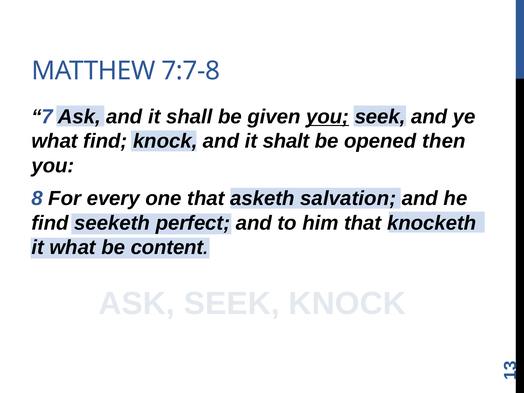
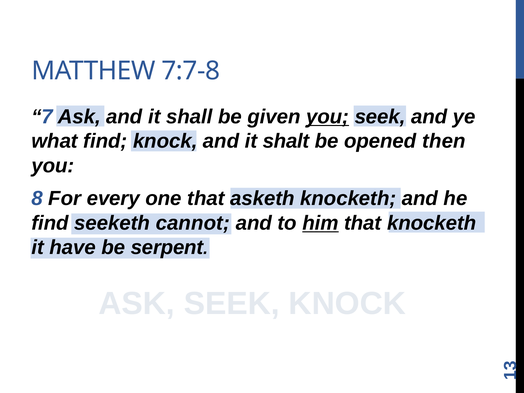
asketh salvation: salvation -> knocketh (348, 199)
perfect: perfect -> cannot (193, 223)
him underline: none -> present (320, 223)
it what: what -> have (73, 247)
content: content -> serpent (167, 247)
